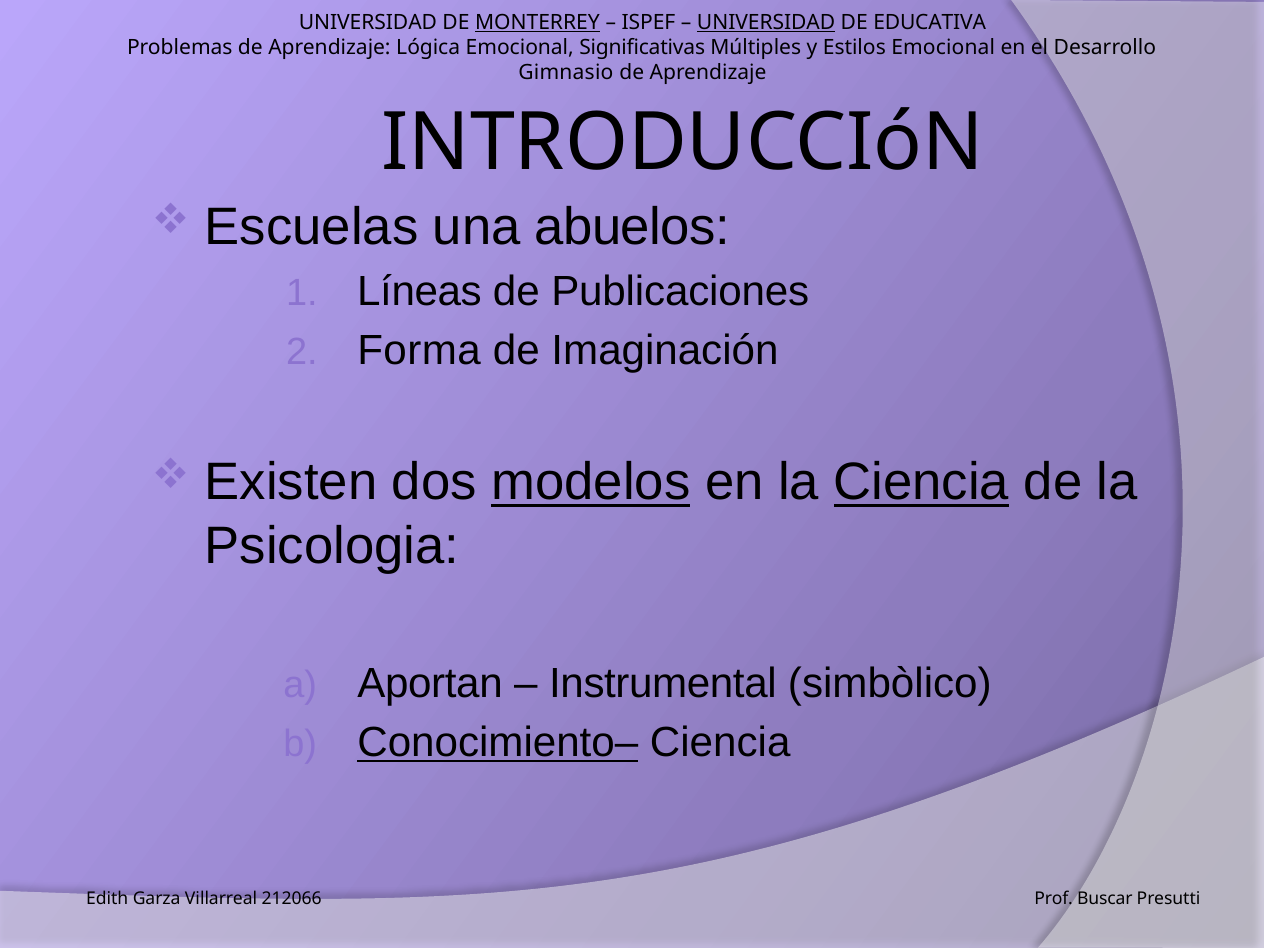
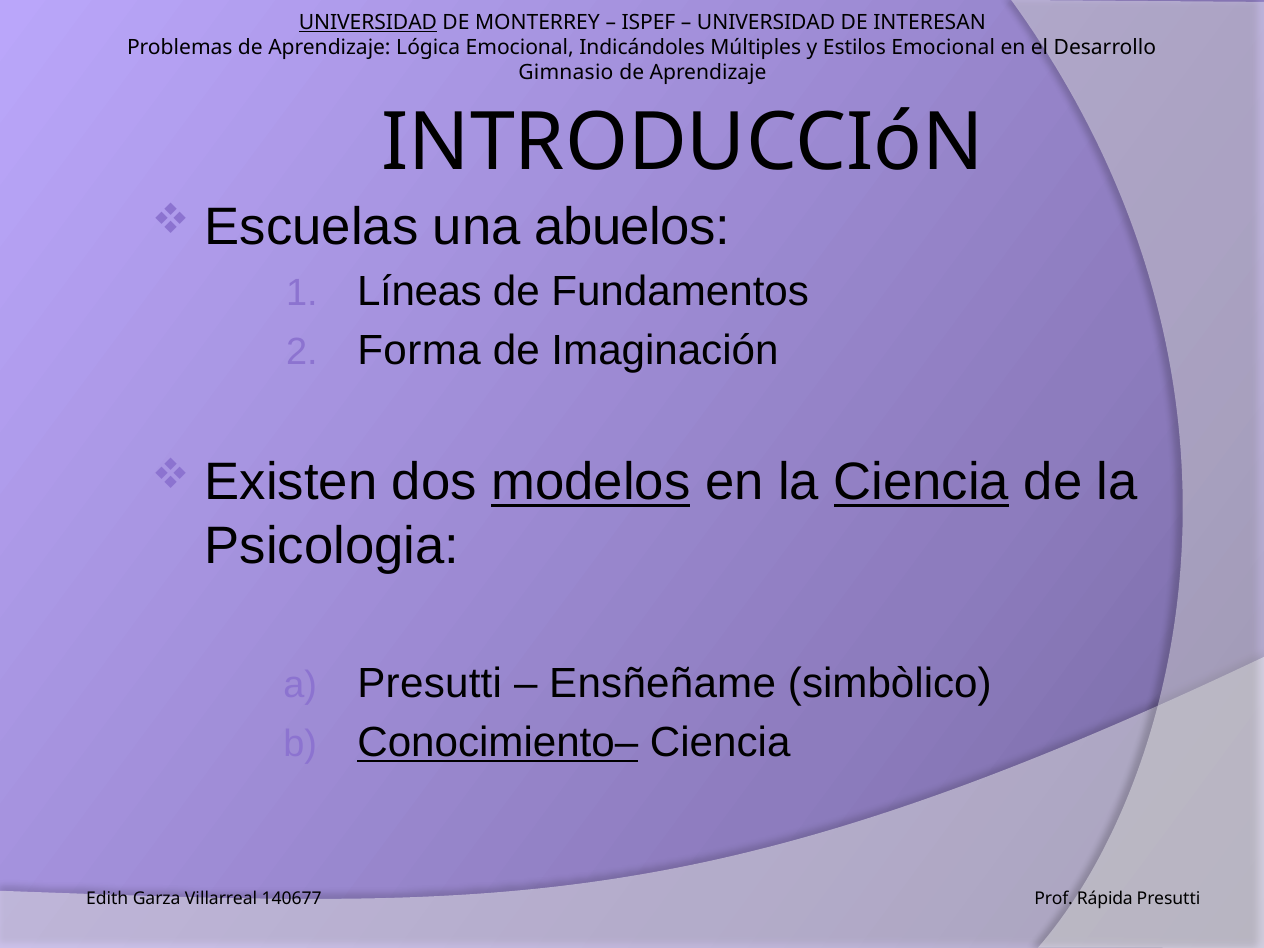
UNIVERSIDAD underline: none -> present (368, 22)
MONTERREY underline: present -> none (537, 22)
UNIVERSIDAD underline: present -> none (766, 22)
EDUCATIVA: EDUCATIVA -> INTERESAN (930, 22)
Significativas: Significativas -> Indicándoles (642, 48)
Publicaciones: Publicaciones -> Fundamentos (680, 291)
Aportan: Aportan -> Presutti (430, 684)
Instrumental: Instrumental -> Ensñeñame (663, 684)
212066: 212066 -> 140677 (292, 899)
Buscar: Buscar -> Rápida (1105, 899)
